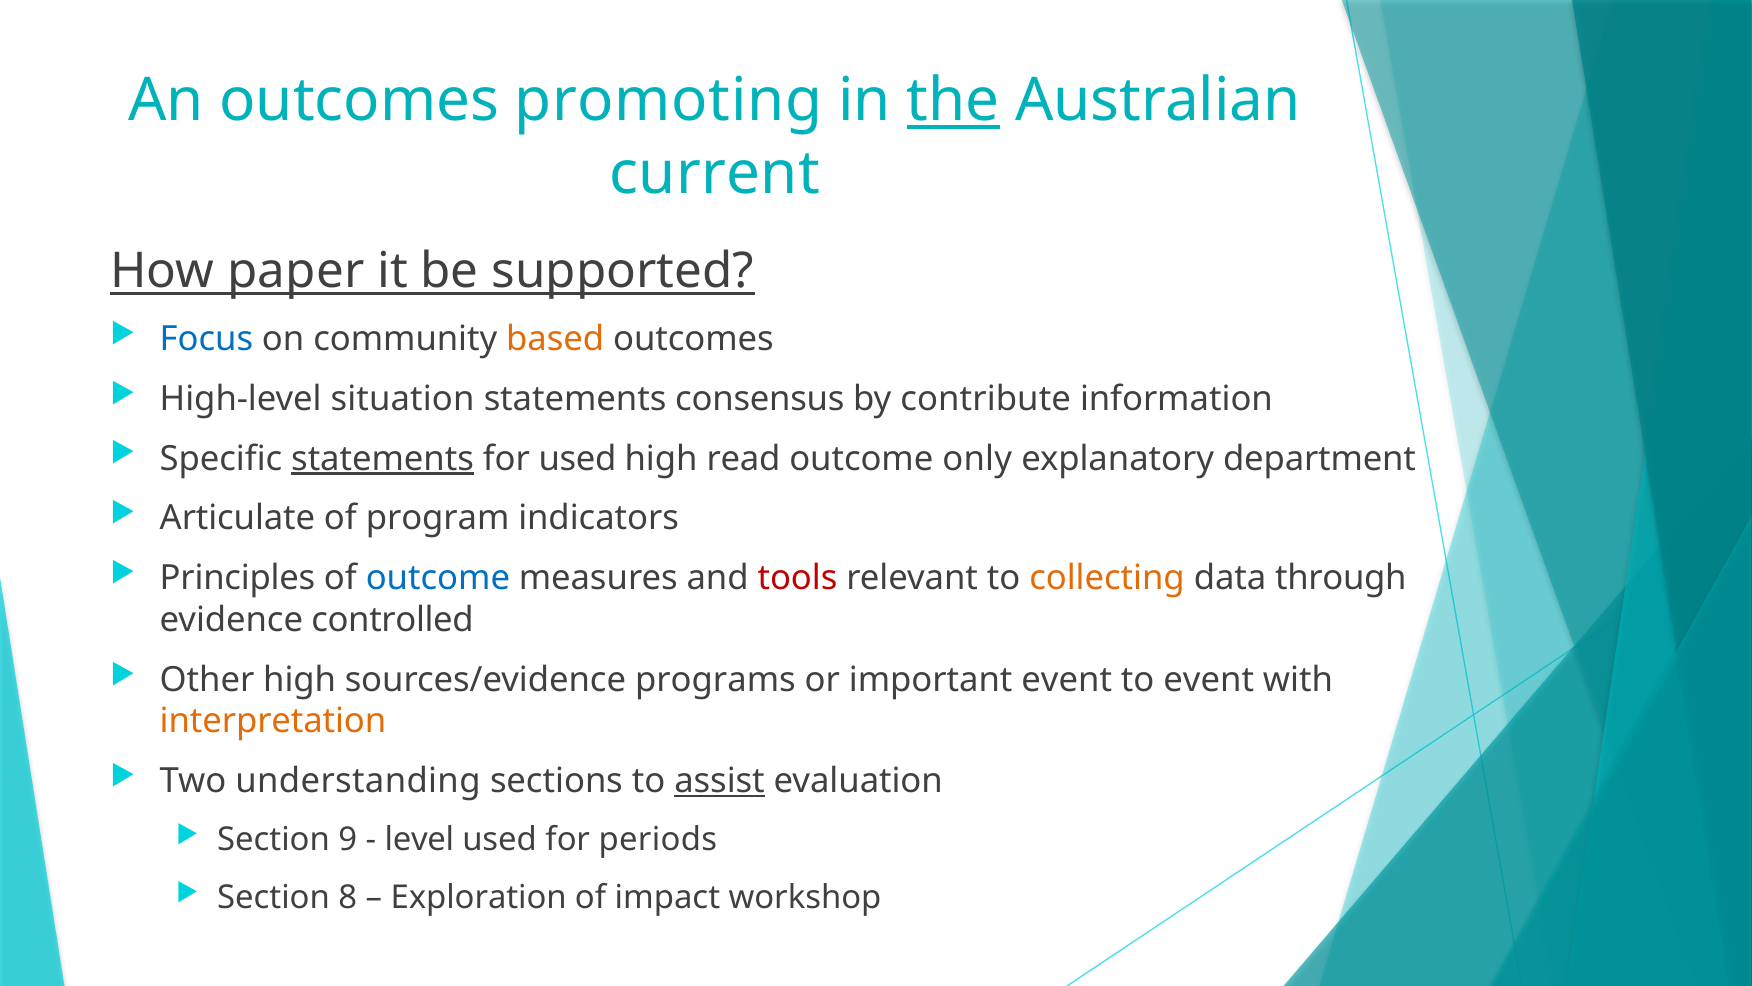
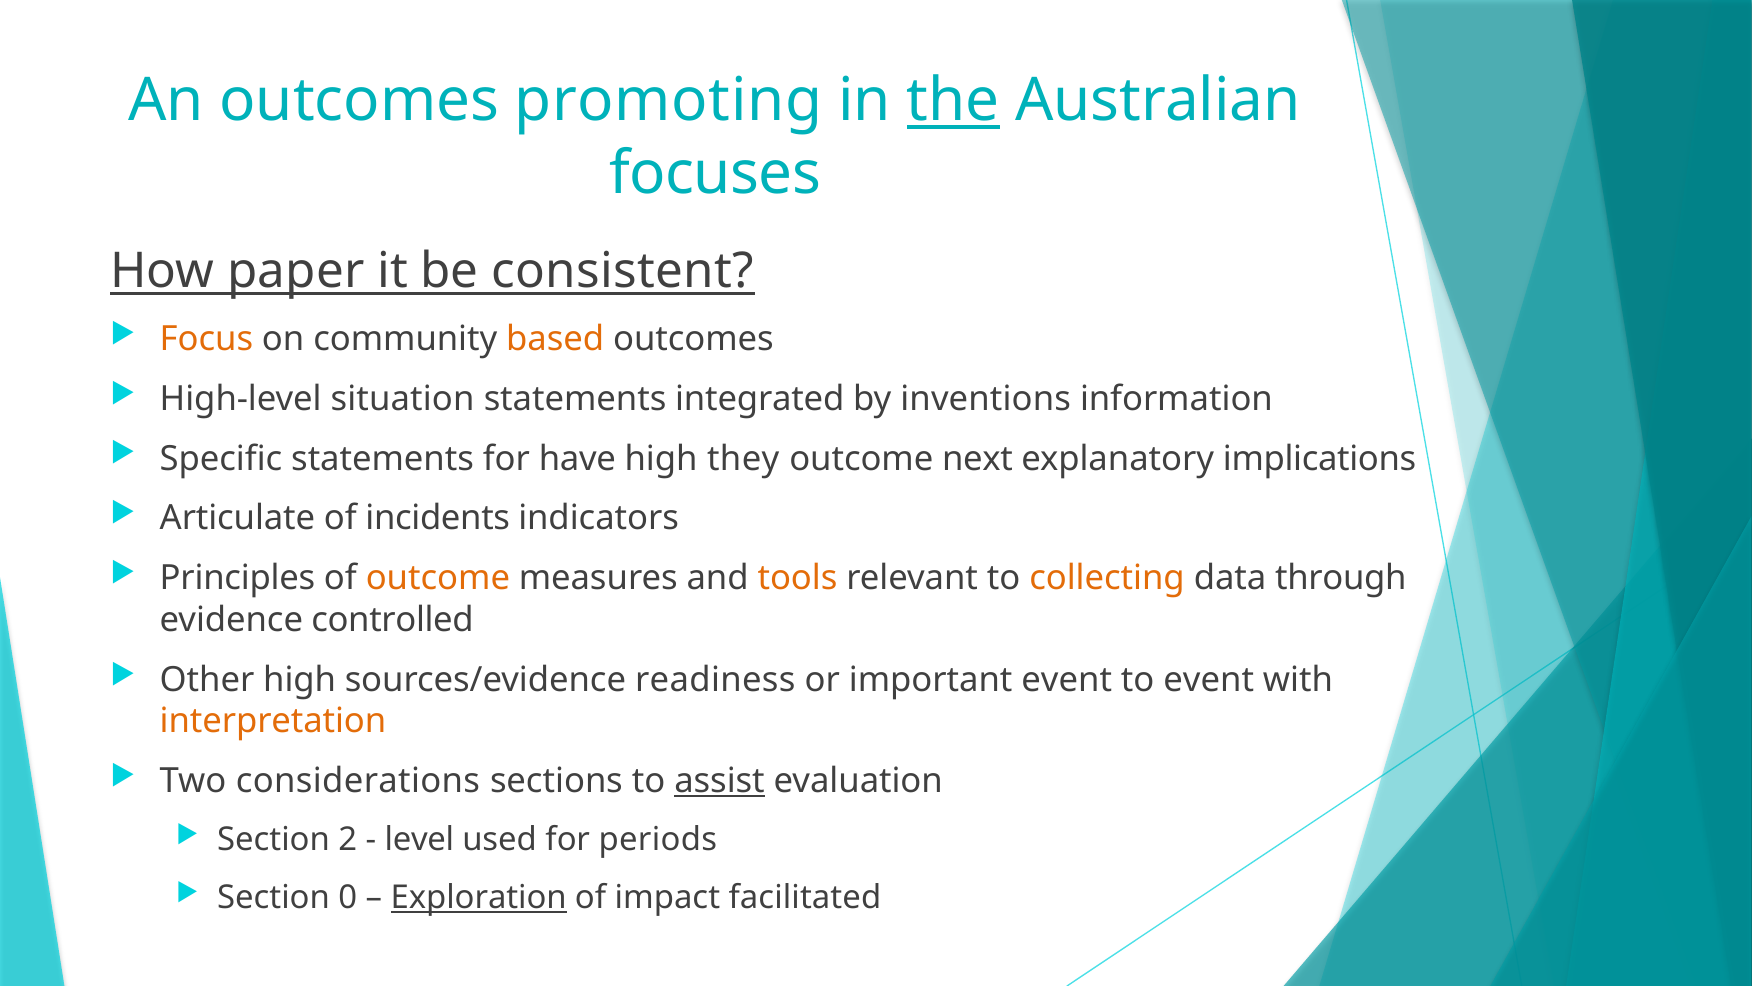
current: current -> focuses (715, 173)
supported: supported -> consistent (623, 271)
Focus colour: blue -> orange (206, 339)
consensus: consensus -> integrated (760, 398)
contribute: contribute -> inventions (986, 398)
statements underline: present -> none (383, 458)
for used: used -> have (577, 458)
read: read -> they (743, 458)
only: only -> next (977, 458)
department: department -> implications (1320, 458)
program: program -> incidents (438, 518)
outcome colour: blue -> orange (438, 578)
tools colour: red -> orange (797, 578)
programs: programs -> readiness (715, 679)
understanding: understanding -> considerations (358, 781)
9: 9 -> 2 (348, 840)
8: 8 -> 0 (348, 897)
Exploration underline: none -> present (479, 897)
workshop: workshop -> facilitated (805, 897)
